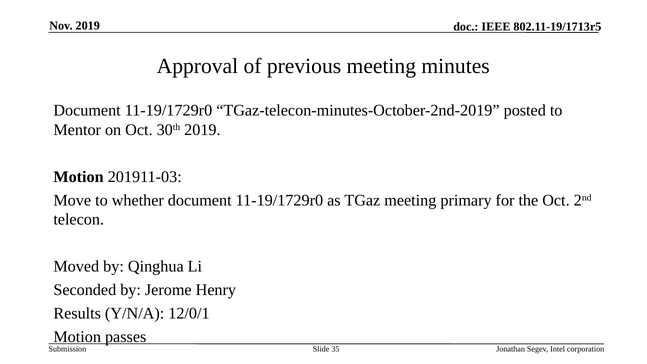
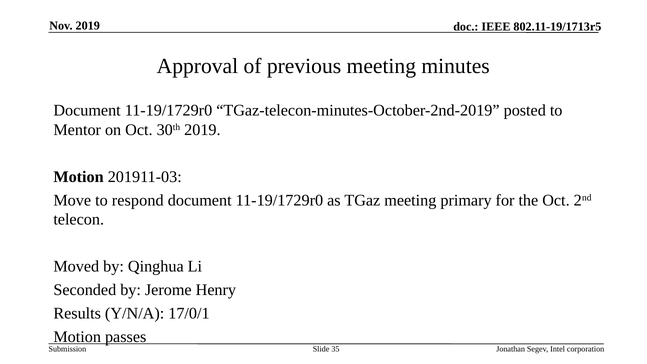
whether: whether -> respond (138, 200)
12/0/1: 12/0/1 -> 17/0/1 (189, 313)
